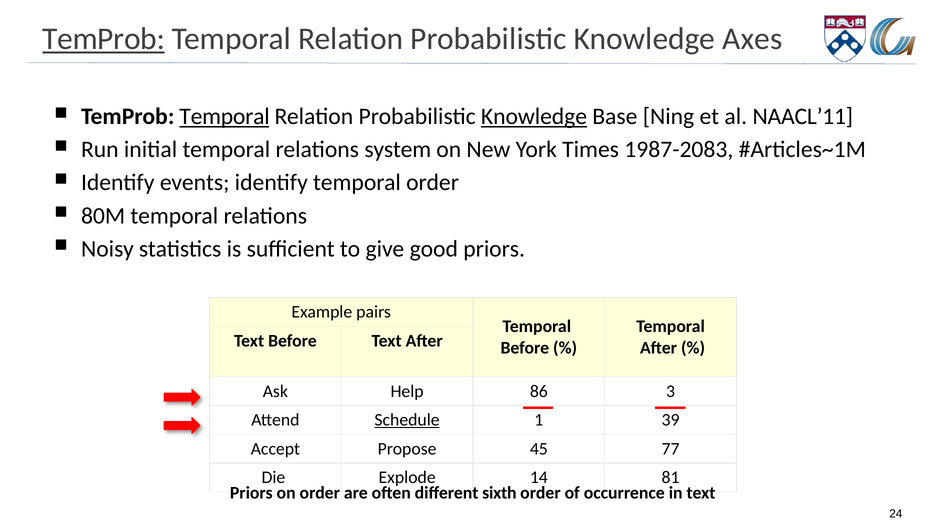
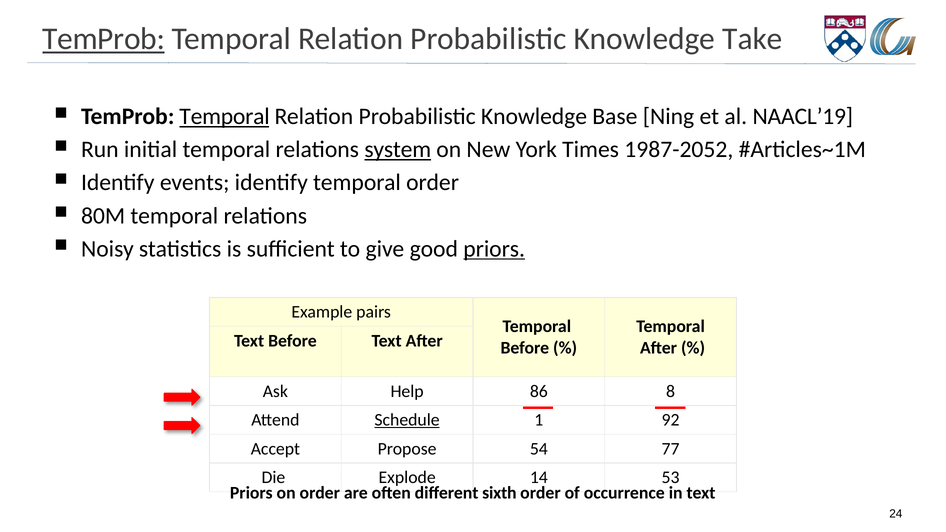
Axes: Axes -> Take (752, 39)
Knowledge underline: present -> none (534, 117)
NAACL’11: NAACL’11 -> NAACL’19 (803, 117)
system underline: none -> present (398, 150)
1987-2083: 1987-2083 -> 1987-2052 (679, 150)
priors underline: none -> present (494, 249)
3: 3 -> 8 (671, 391)
39: 39 -> 92 (671, 420)
45: 45 -> 54 (539, 449)
81: 81 -> 53 (671, 478)
